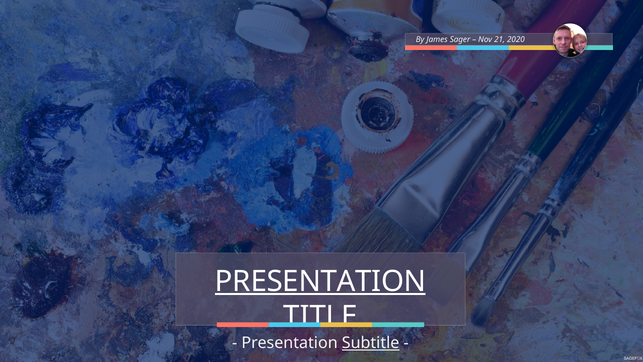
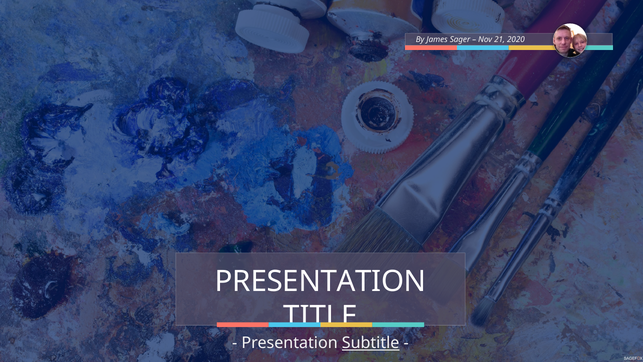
PRESENTATION underline: present -> none (321, 281)
